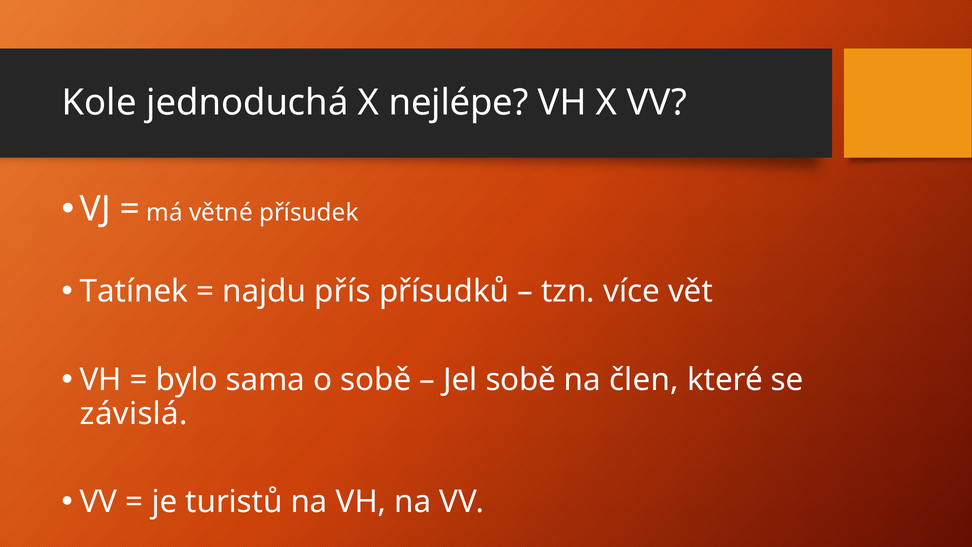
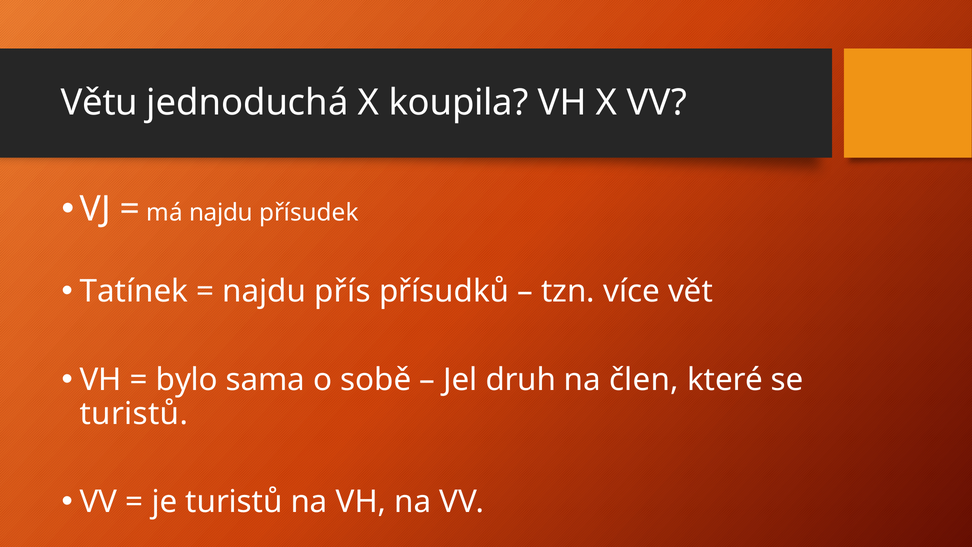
Kole: Kole -> Větu (99, 103)
nejlépe: nejlépe -> koupila (459, 103)
má větné: větné -> najdu (221, 213)
Jel sobě: sobě -> druh (521, 380)
závislá: závislá -> turistů (134, 413)
